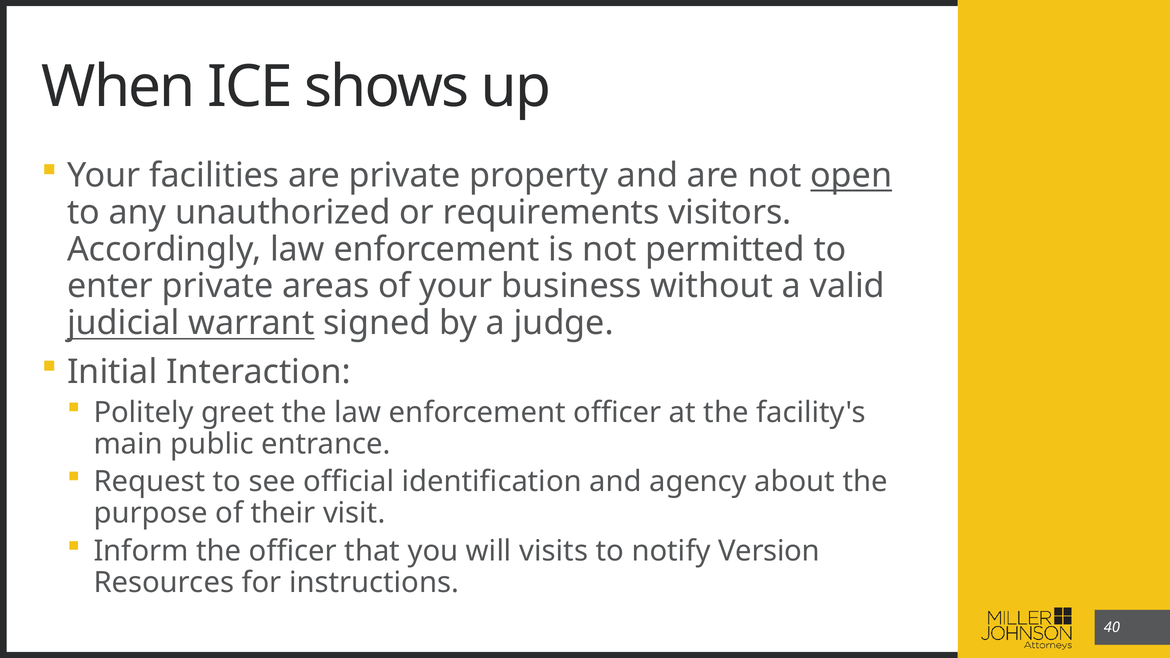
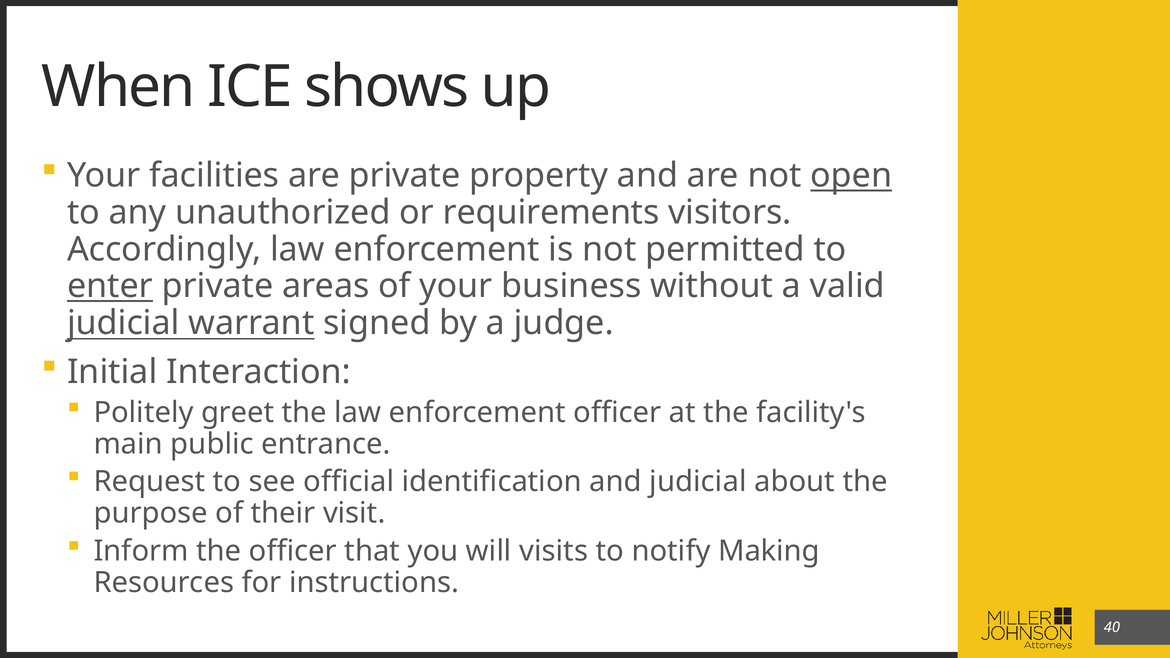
enter underline: none -> present (110, 286)
and agency: agency -> judicial (698, 482)
Version: Version -> Making (769, 551)
